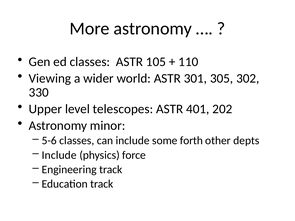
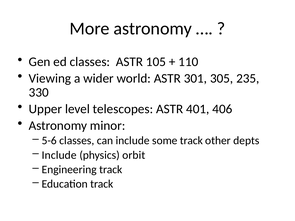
302: 302 -> 235 (248, 78)
202: 202 -> 406 (222, 109)
some forth: forth -> track (191, 141)
force: force -> orbit (134, 155)
